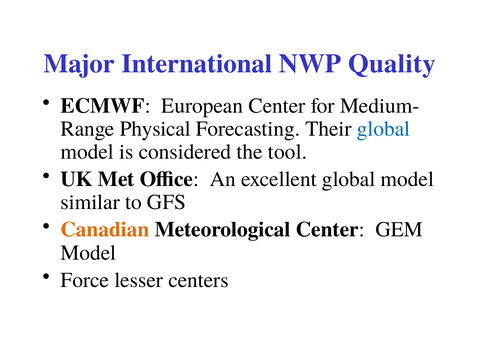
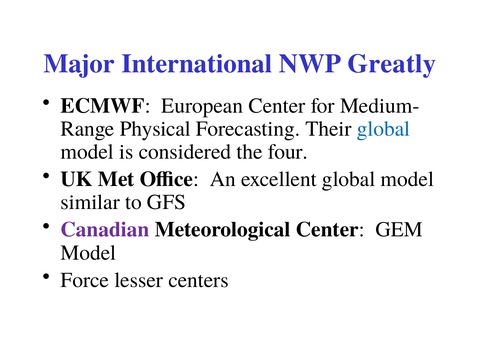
Quality: Quality -> Greatly (392, 64)
tool: tool -> four (288, 152)
Canadian colour: orange -> purple (105, 230)
